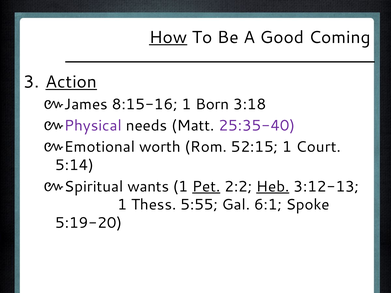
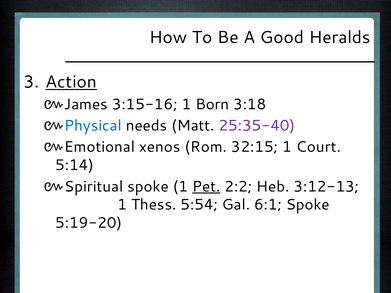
How underline: present -> none (168, 37)
Coming: Coming -> Heralds (340, 37)
8:15-16: 8:15-16 -> 3:15-16 (145, 104)
Physical colour: purple -> blue (93, 126)
worth: worth -> xenos (160, 147)
52:15: 52:15 -> 32:15 (254, 147)
Spiritual wants: wants -> spoke (148, 187)
Heb underline: present -> none (273, 187)
5:55: 5:55 -> 5:54 (199, 205)
